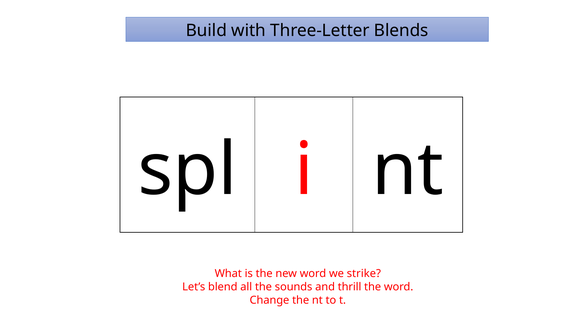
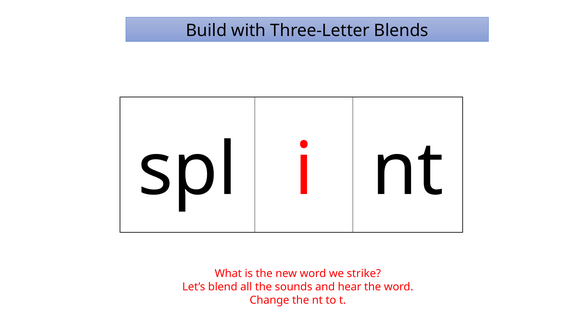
thrill: thrill -> hear (350, 287)
